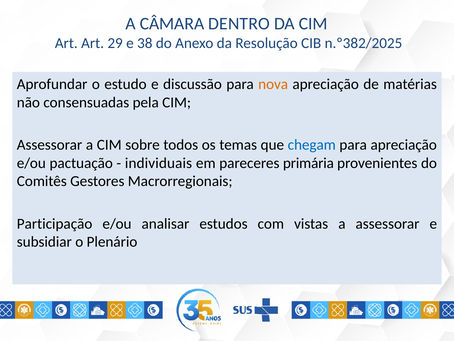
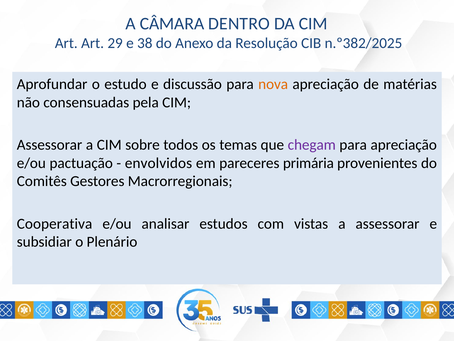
chegam colour: blue -> purple (312, 145)
individuais: individuais -> envolvidos (158, 163)
Participação: Participação -> Cooperativa (55, 223)
